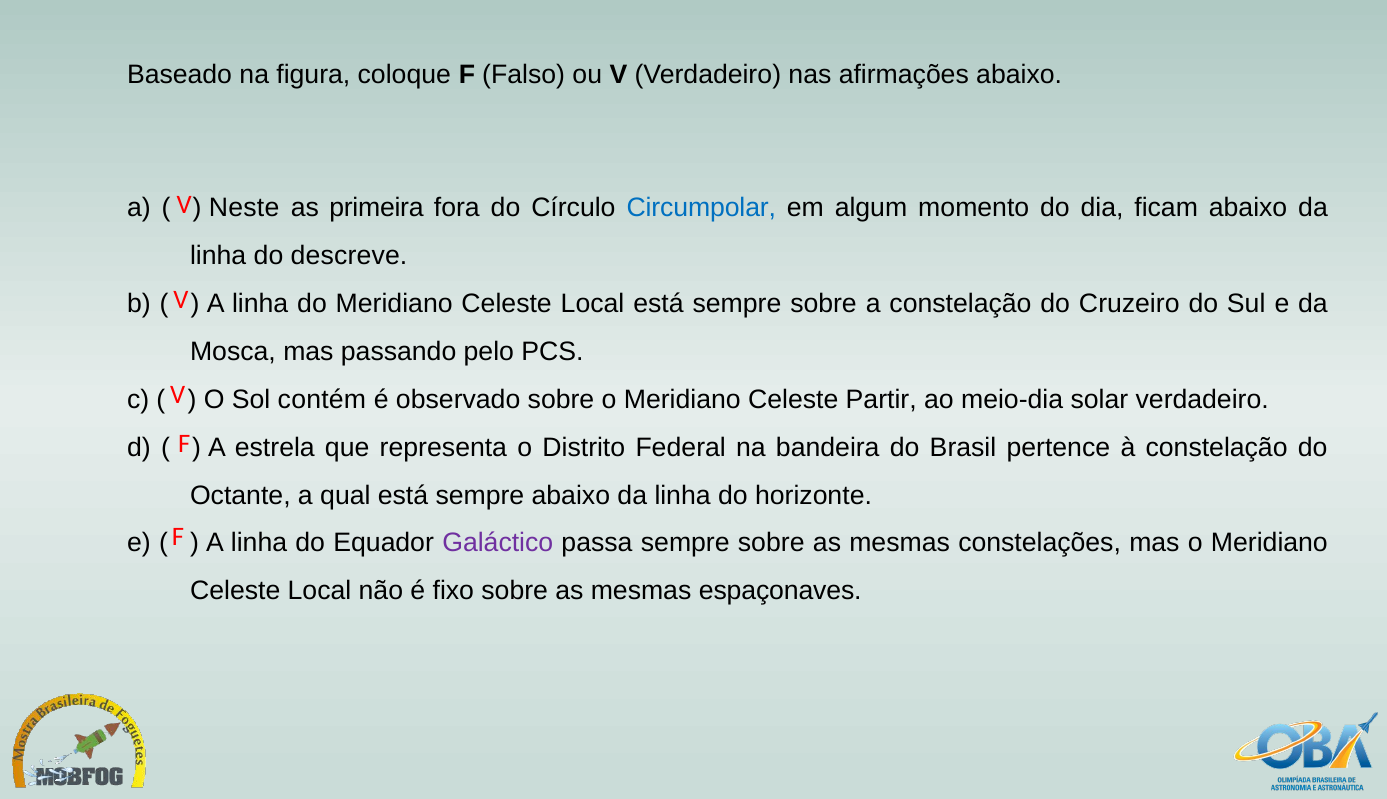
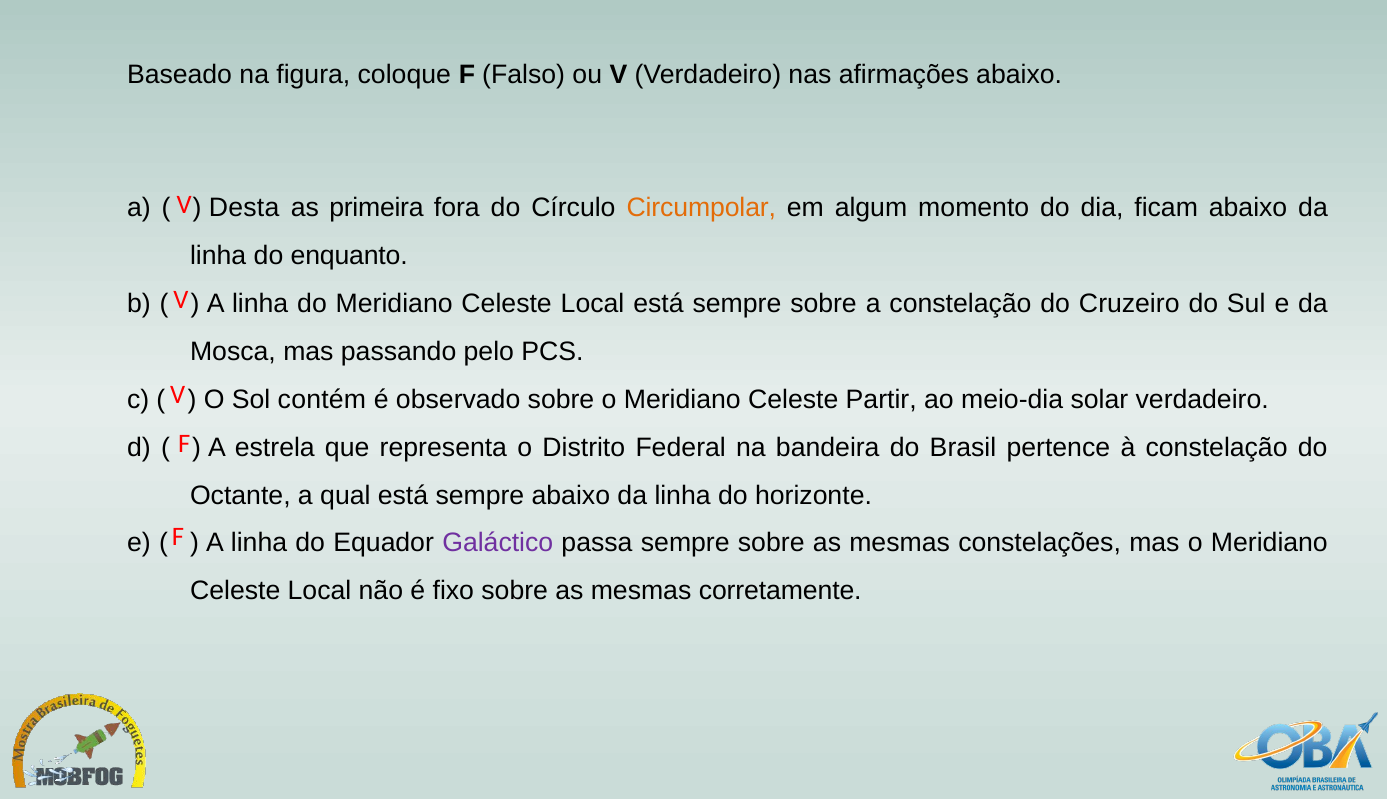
Neste: Neste -> Desta (244, 208)
Circumpolar colour: blue -> orange (701, 208)
descreve: descreve -> enquanto (349, 256)
espaçonaves: espaçonaves -> corretamente (780, 591)
